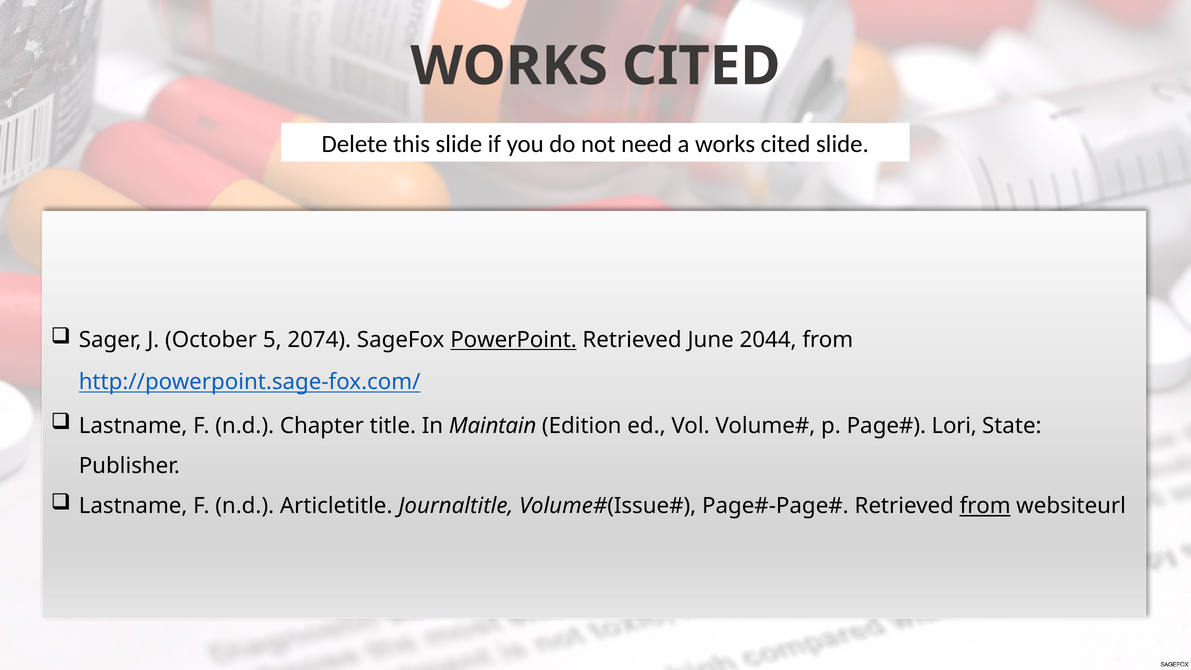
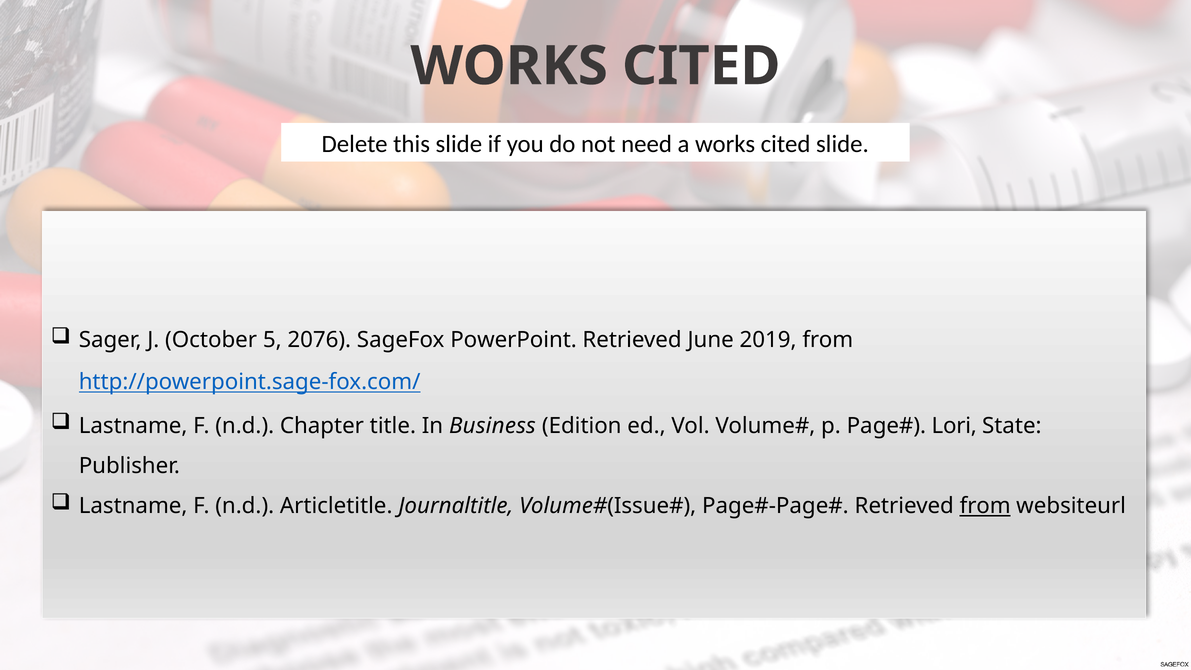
2074: 2074 -> 2076 (319, 340)
PowerPoint underline: present -> none (514, 340)
2044: 2044 -> 2019 (768, 340)
Maintain: Maintain -> Business (492, 426)
